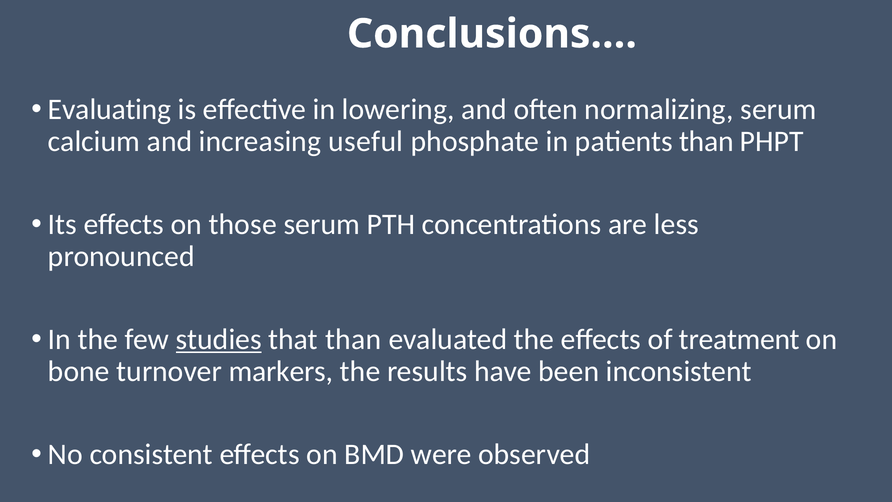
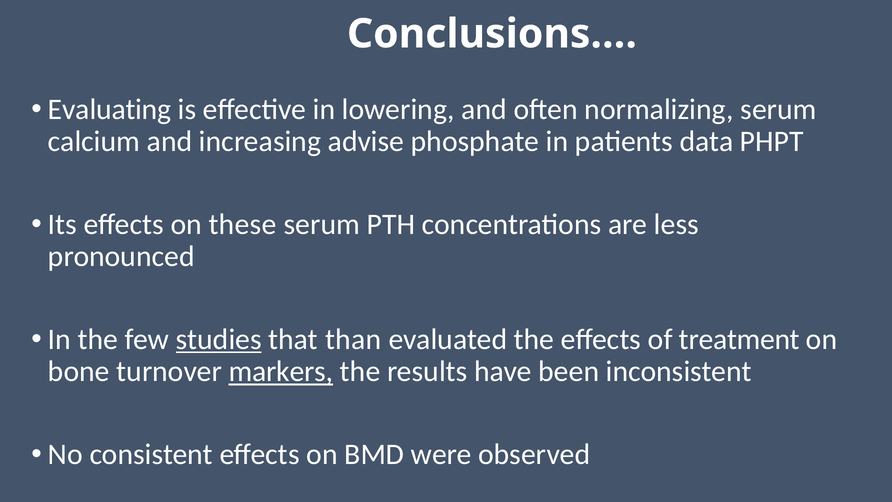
useful: useful -> advise (366, 142)
patients than: than -> data (706, 142)
those: those -> these (243, 224)
markers underline: none -> present (281, 371)
